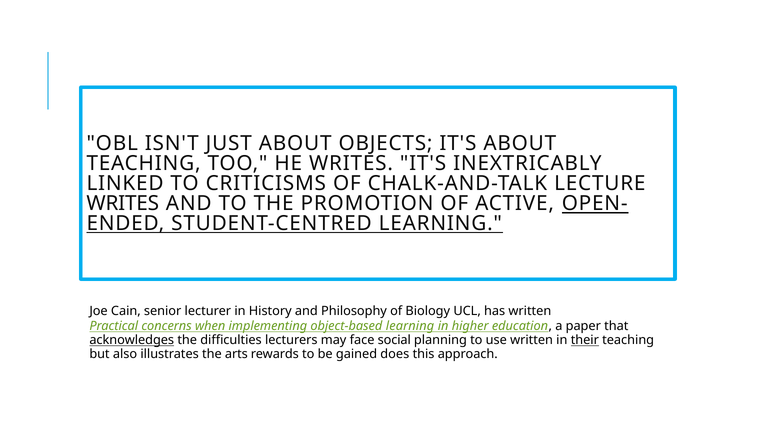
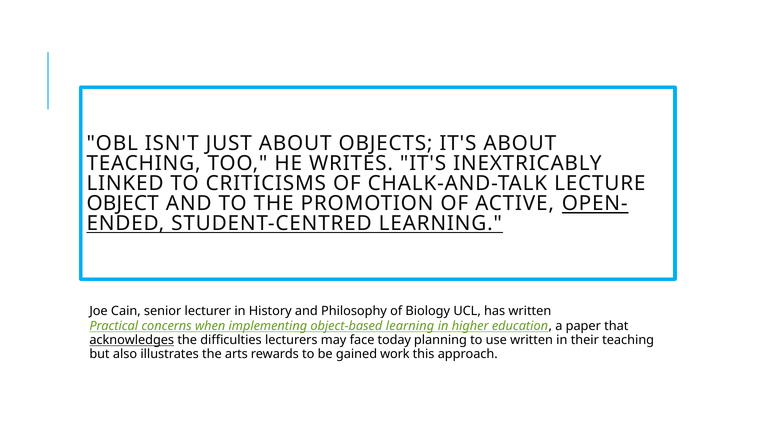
WRITES: WRITES -> OBJECT (123, 203)
social: social -> today (394, 340)
their underline: present -> none (585, 340)
does: does -> work (395, 354)
